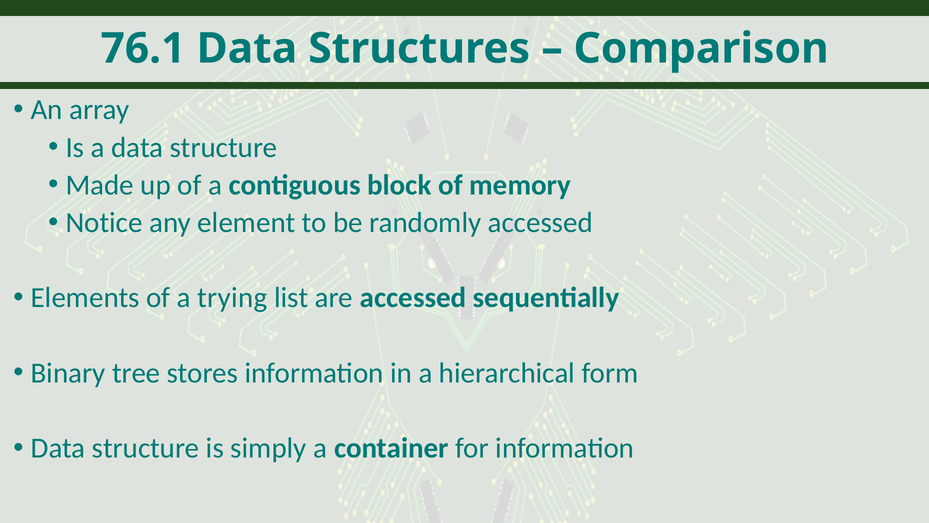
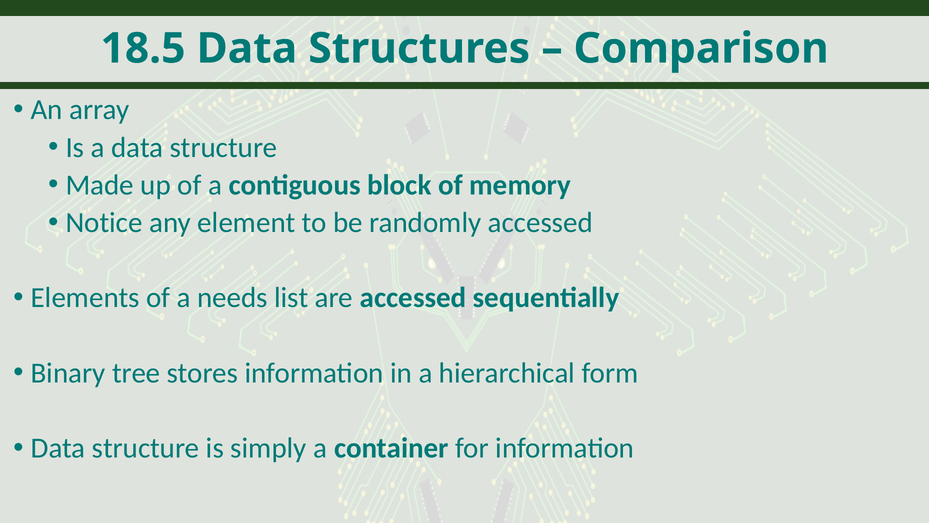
76.1: 76.1 -> 18.5 (143, 48)
trying: trying -> needs (232, 298)
